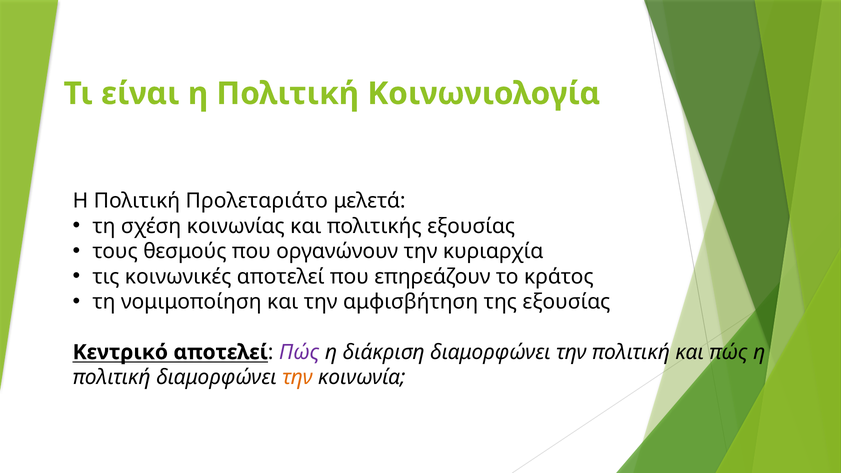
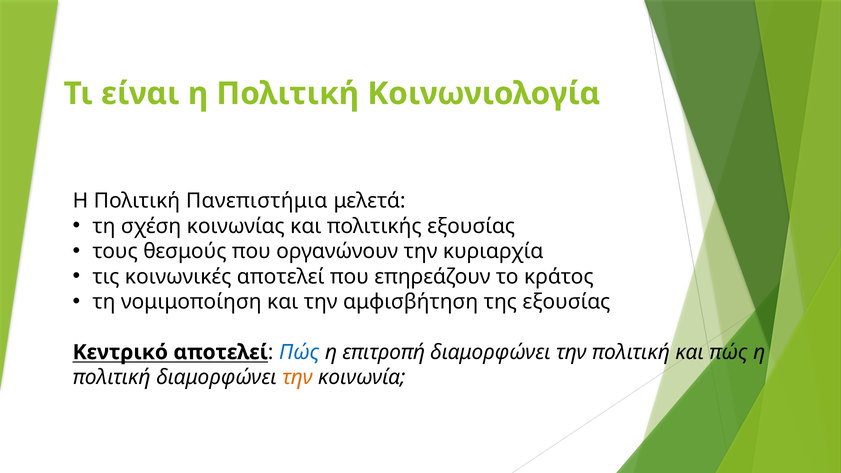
Προλεταριάτο: Προλεταριάτο -> Πανεπιστήμια (257, 201)
Πώς colour: purple -> blue (299, 352)
διάκριση: διάκριση -> επιτροπή (384, 352)
